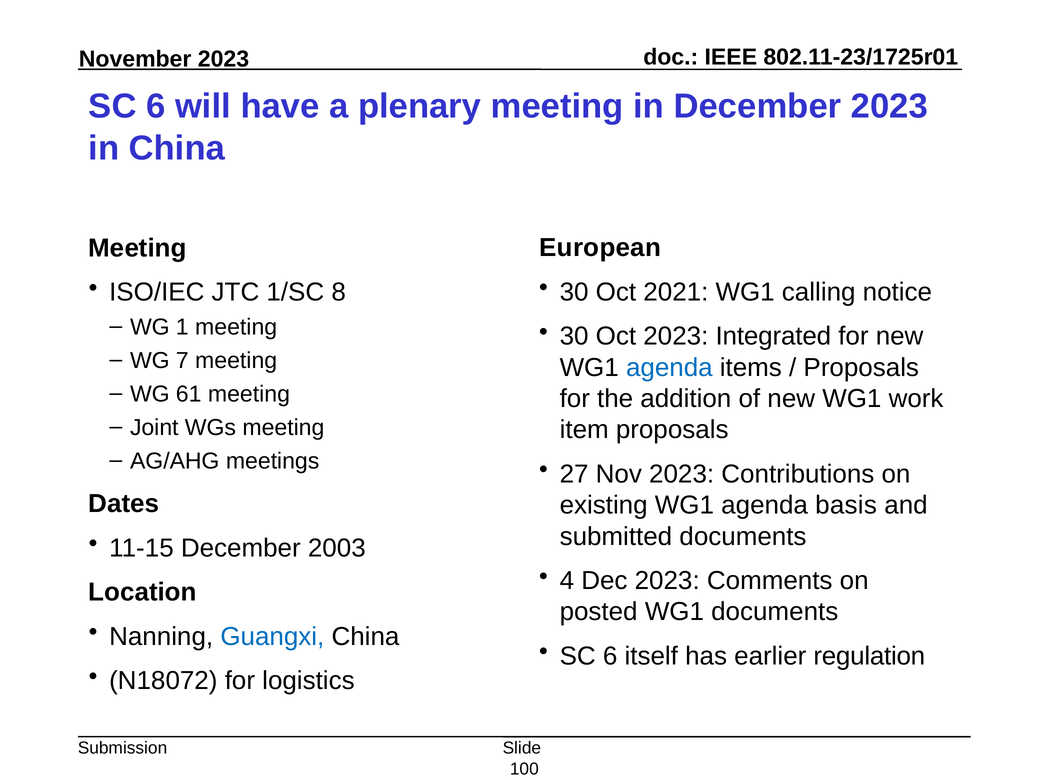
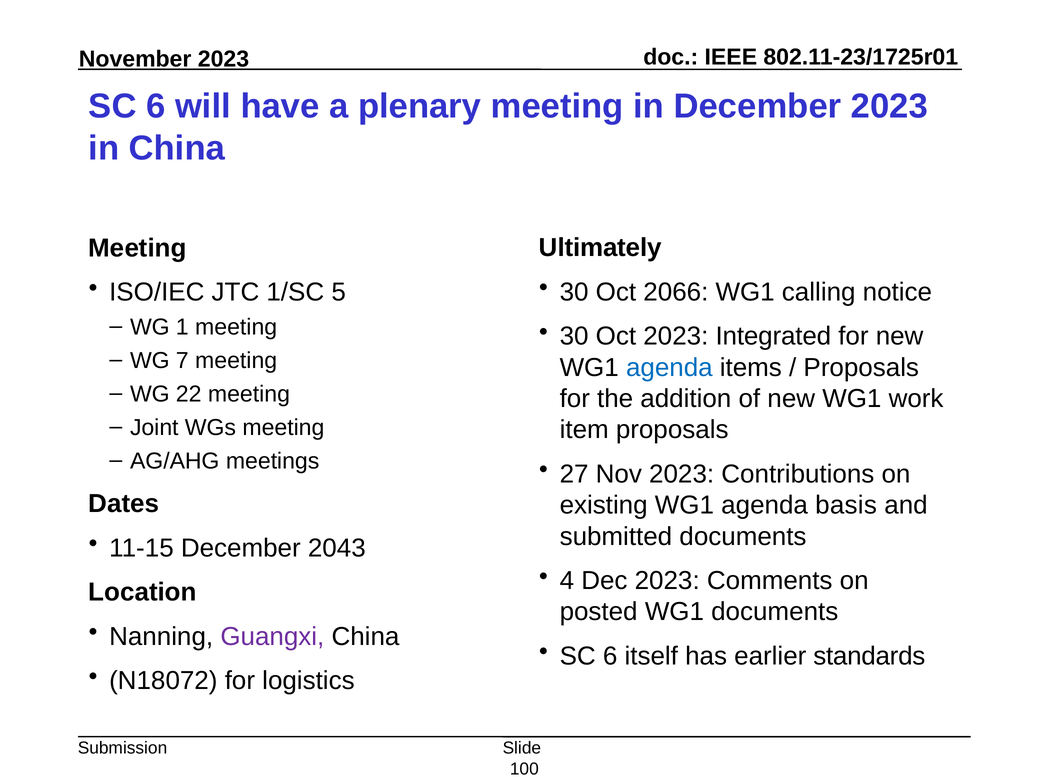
European: European -> Ultimately (600, 248)
2021: 2021 -> 2066 (676, 292)
8: 8 -> 5 (339, 292)
61: 61 -> 22 (189, 394)
2003: 2003 -> 2043 (337, 548)
Guangxi colour: blue -> purple (272, 637)
regulation: regulation -> standards (869, 656)
